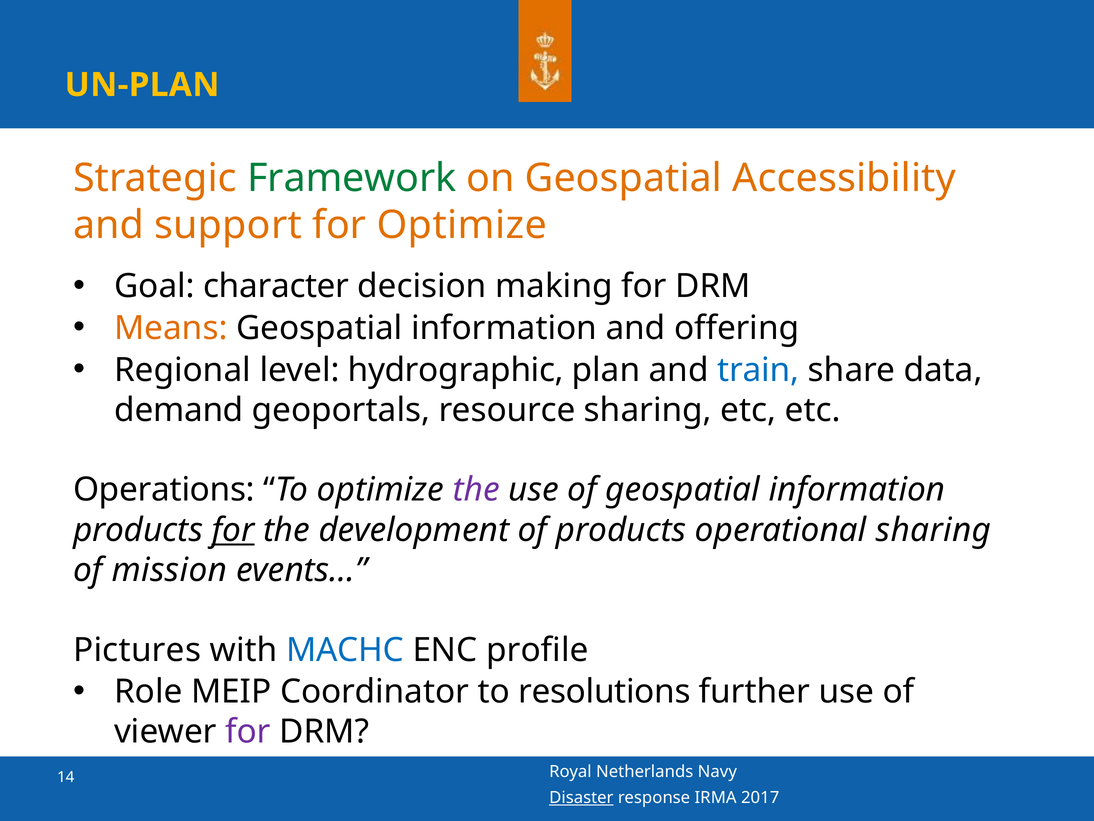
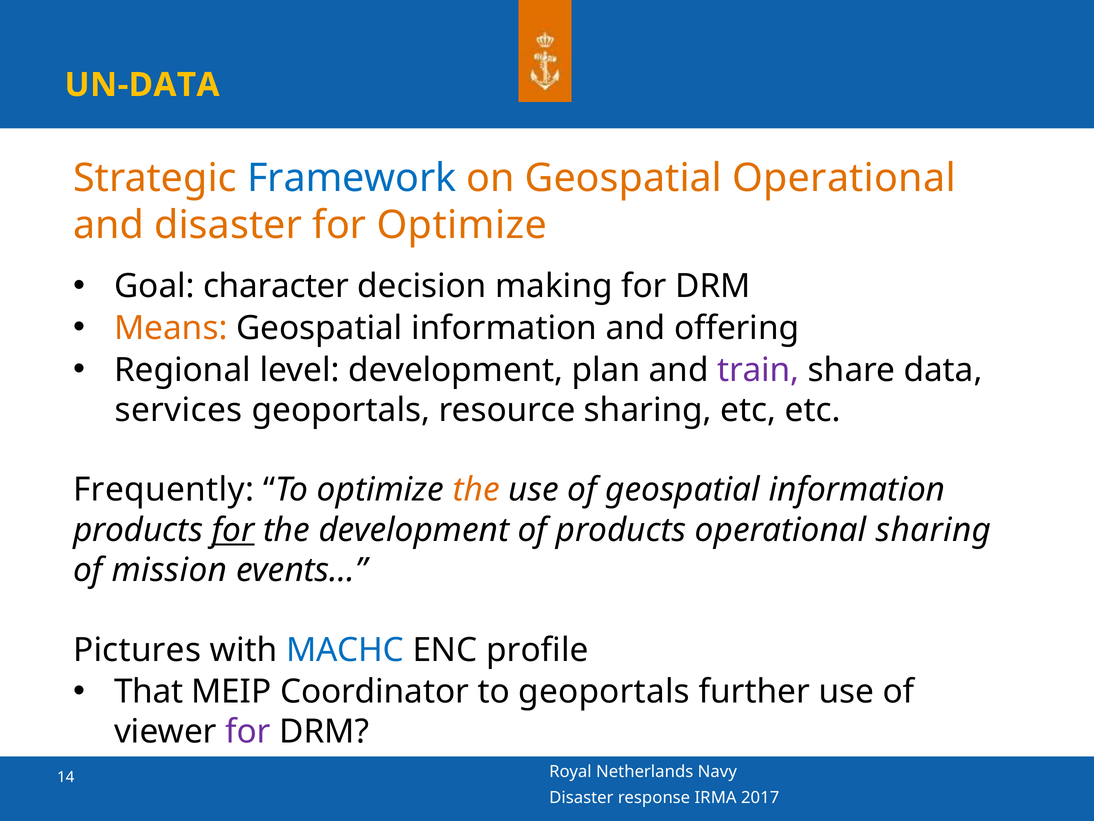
UN-PLAN: UN-PLAN -> UN-DATA (142, 85)
Framework colour: green -> blue (352, 178)
Geospatial Accessibility: Accessibility -> Operational (844, 178)
and support: support -> disaster (228, 225)
level hydrographic: hydrographic -> development (456, 370)
train colour: blue -> purple (758, 370)
demand: demand -> services (179, 410)
Operations: Operations -> Frequently (164, 490)
the colour: purple -> orange (476, 490)
Role: Role -> That (149, 691)
to resolutions: resolutions -> geoportals (604, 691)
Disaster underline: present -> none (581, 797)
